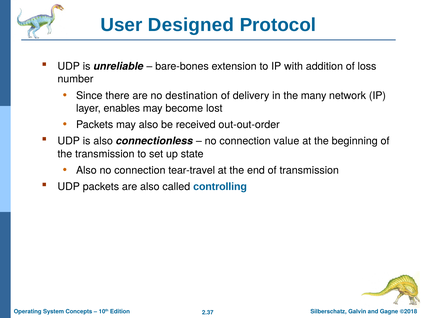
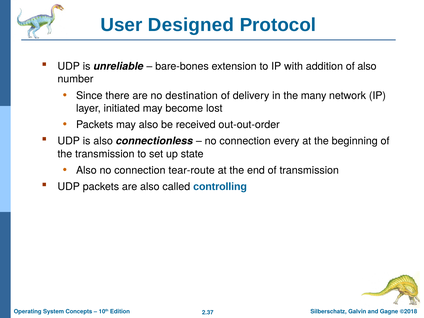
of loss: loss -> also (367, 66)
enables: enables -> initiated (122, 108)
value: value -> every (287, 141)
tear-travel: tear-travel -> tear-route (192, 170)
